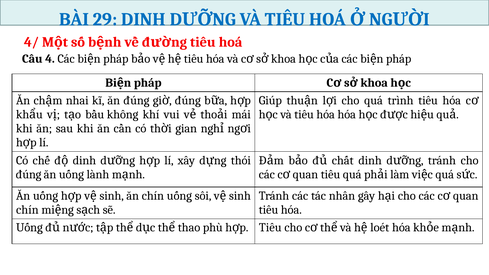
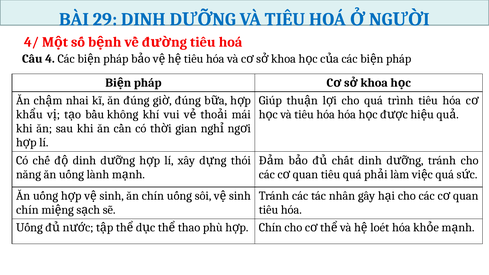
đúng: đúng -> năng (29, 174)
Tiêu: Tiêu -> Chín (270, 228)
